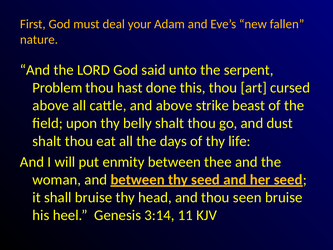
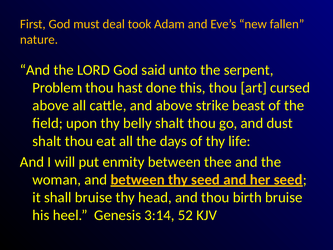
your: your -> took (140, 24)
seen: seen -> birth (247, 197)
11: 11 -> 52 (185, 215)
